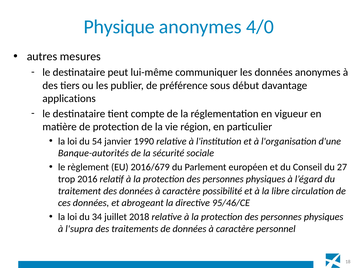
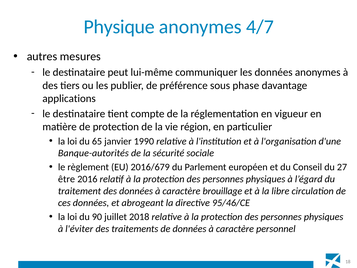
4/0: 4/0 -> 4/7 (260, 27)
début: début -> phase (246, 85)
54: 54 -> 65 (97, 141)
trop: trop -> être (67, 179)
possibilité: possibilité -> brouillage (222, 191)
34: 34 -> 90 (97, 217)
l'supra: l'supra -> l'éviter (79, 229)
